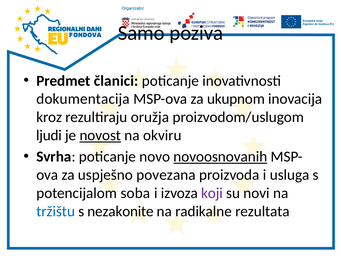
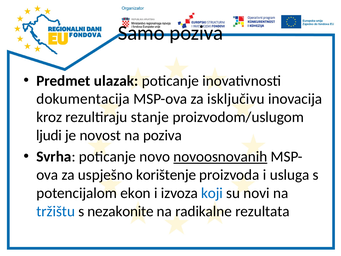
članici: članici -> ulazak (116, 81)
ukupnom: ukupnom -> isključivu (236, 99)
oružja: oružja -> stanje (150, 117)
novost underline: present -> none (100, 135)
na okviru: okviru -> poziva (162, 135)
povezana: povezana -> korištenje (166, 175)
soba: soba -> ekon (136, 193)
koji colour: purple -> blue (212, 193)
